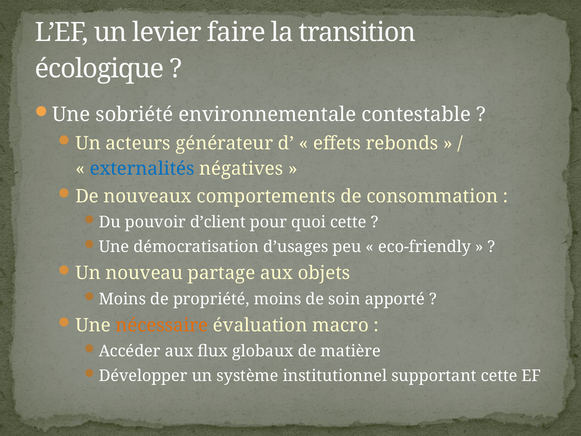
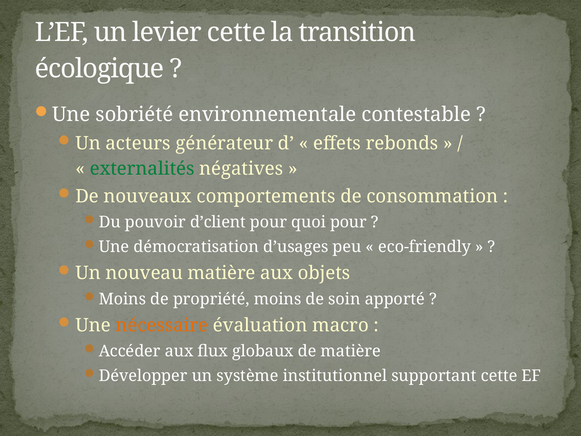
levier faire: faire -> cette (236, 32)
externalités colour: blue -> green (142, 169)
quoi cette: cette -> pour (348, 222)
nouveau partage: partage -> matière (222, 273)
